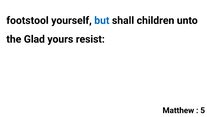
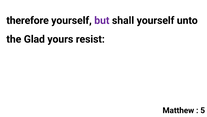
footstool: footstool -> therefore (28, 20)
but colour: blue -> purple (102, 20)
shall children: children -> yourself (156, 20)
